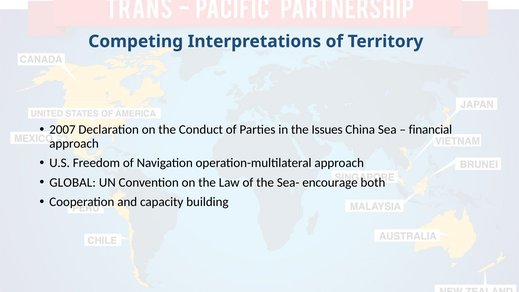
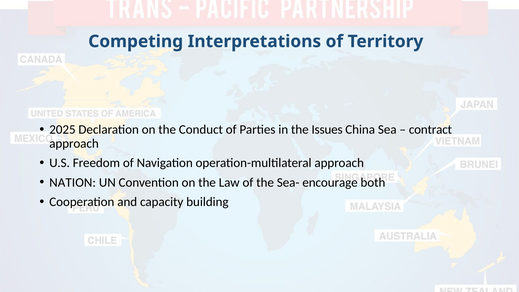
2007: 2007 -> 2025 (62, 130)
financial: financial -> contract (430, 130)
GLOBAL: GLOBAL -> NATION (73, 182)
